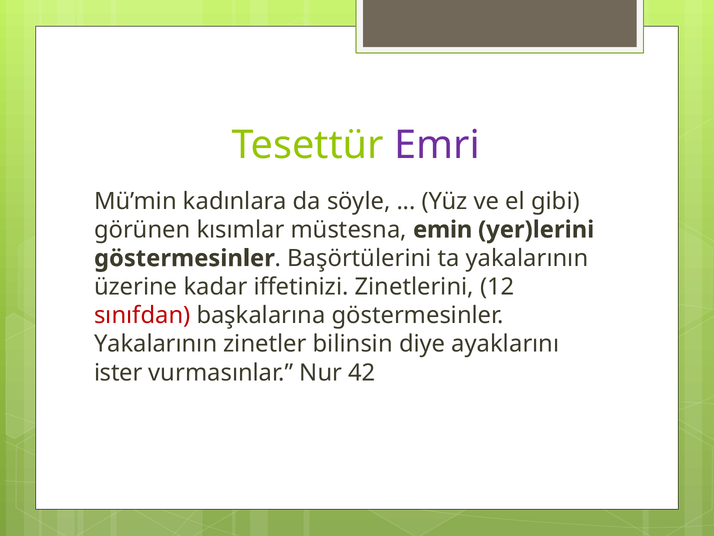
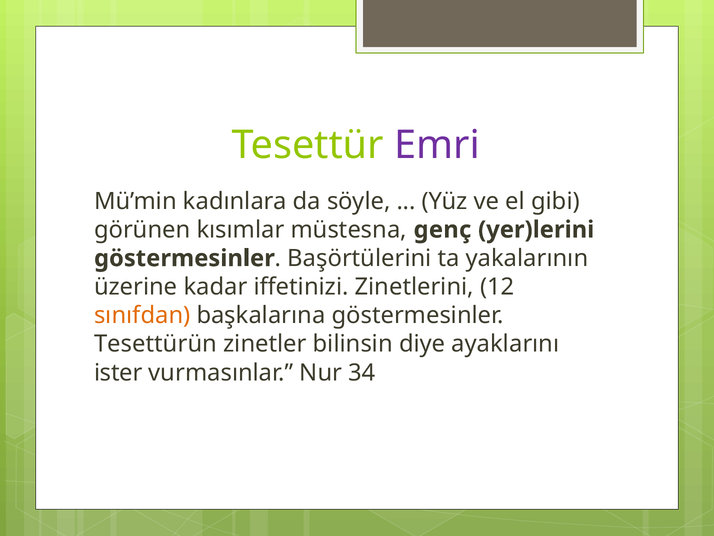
emin: emin -> genç (442, 230)
sınıfdan colour: red -> orange (142, 315)
Yakalarının: Yakalarının -> Tesettürün (156, 344)
42: 42 -> 34 (362, 372)
